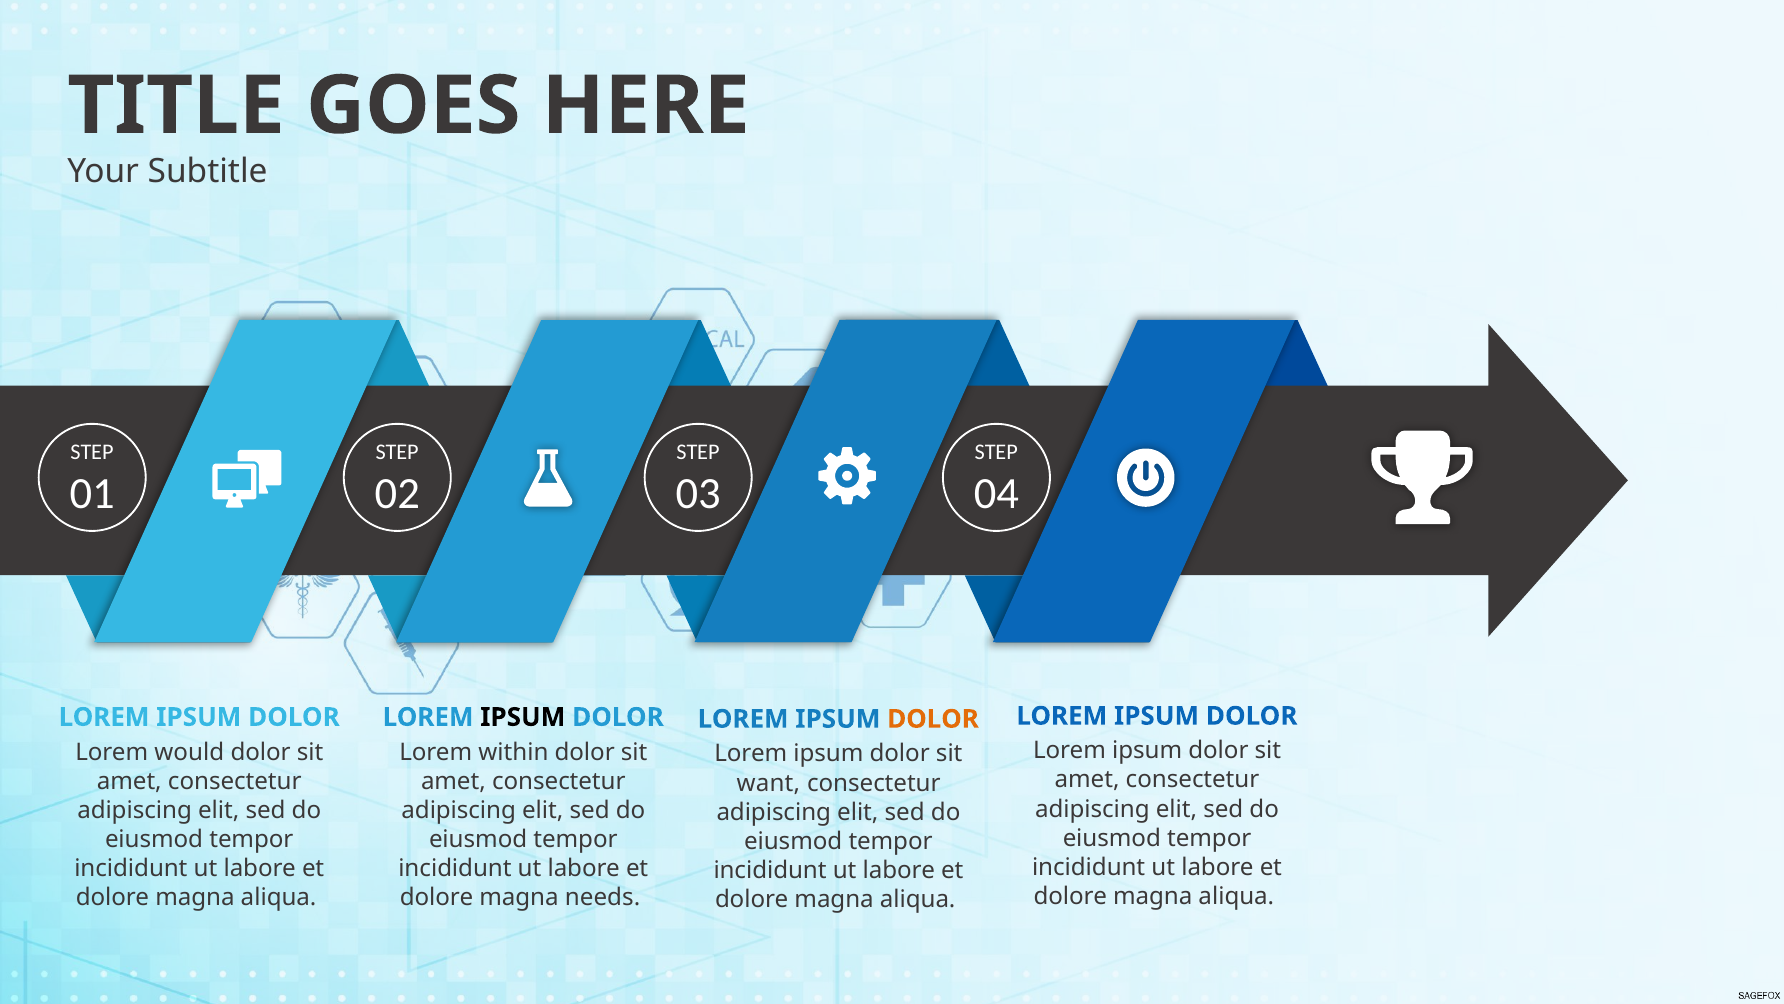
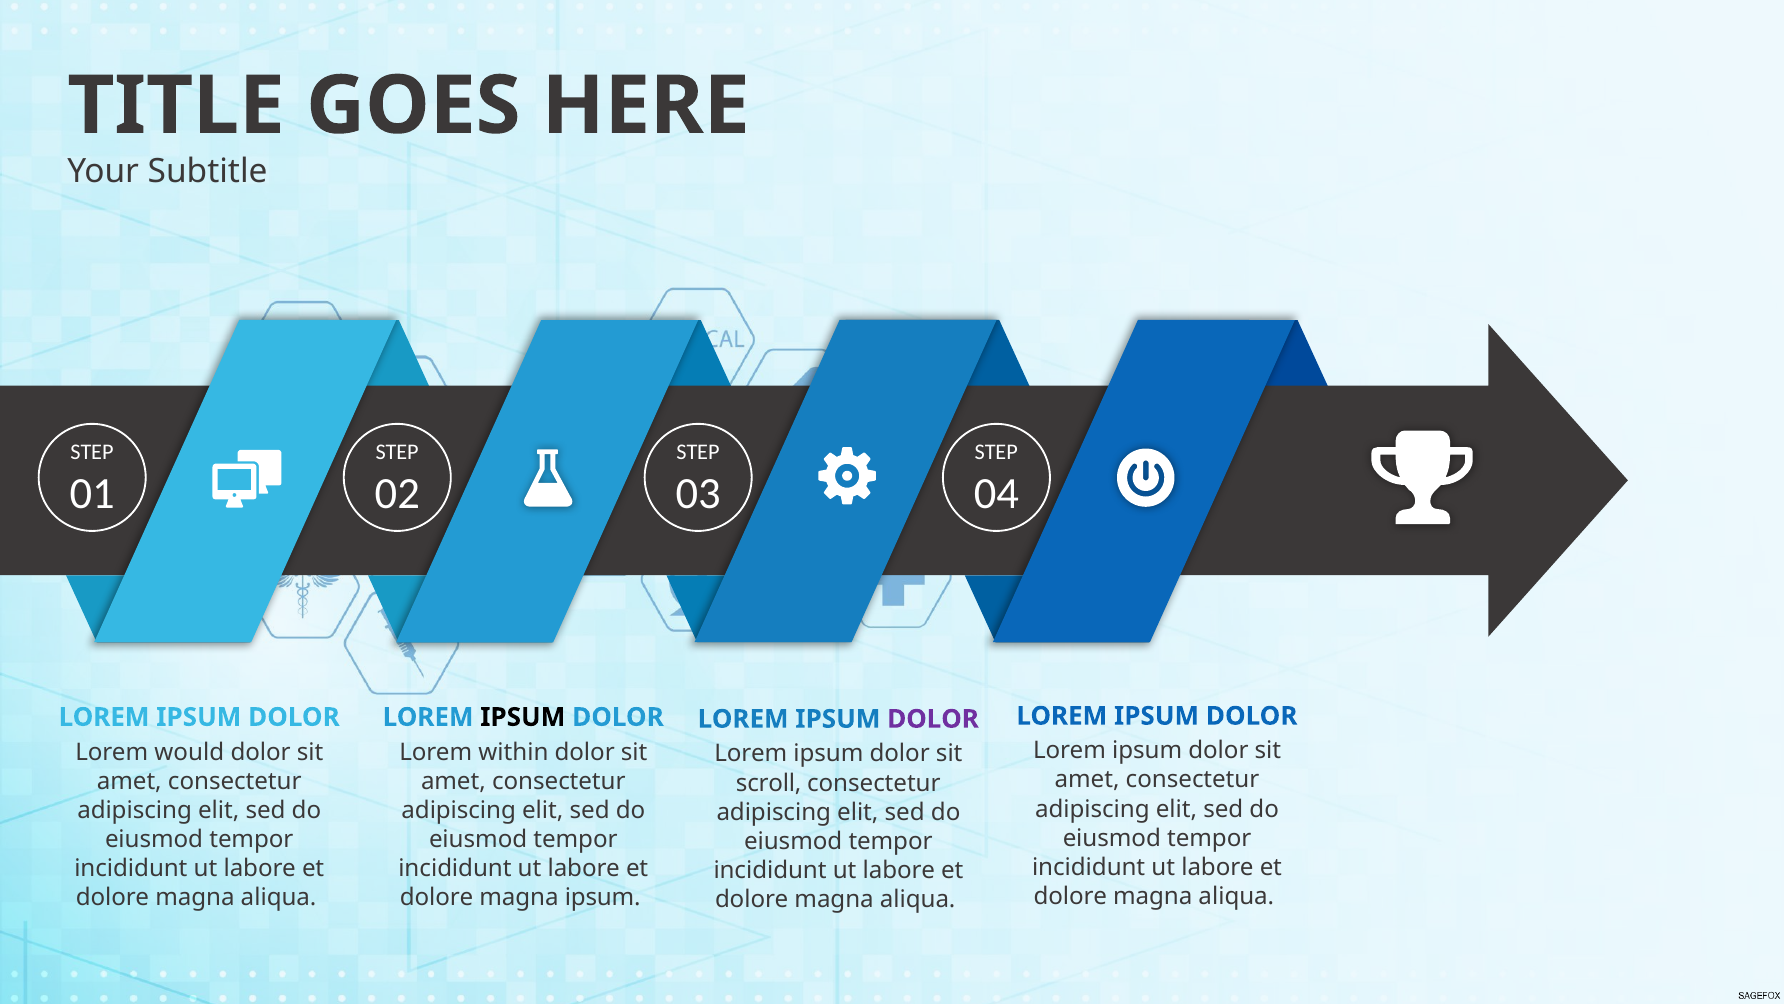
DOLOR colour: orange -> purple (933, 719)
want: want -> scroll (769, 783)
magna needs: needs -> ipsum (603, 897)
